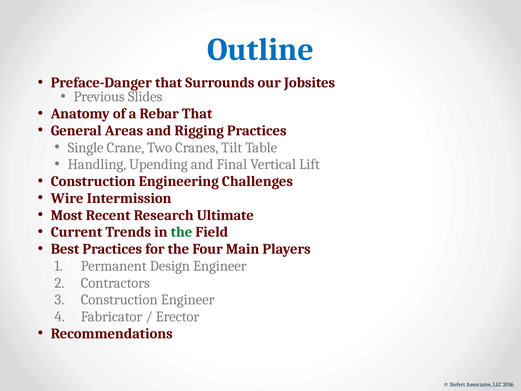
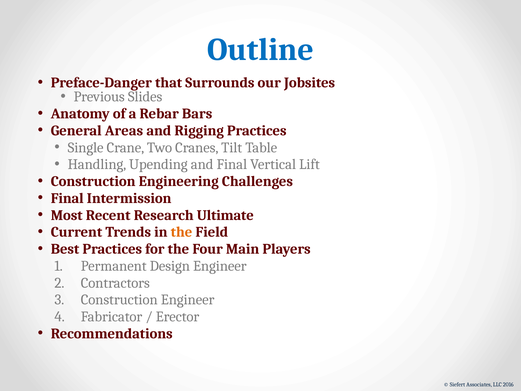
Rebar That: That -> Bars (197, 114)
Wire: Wire -> Final (67, 198)
the colour: green -> orange (182, 232)
